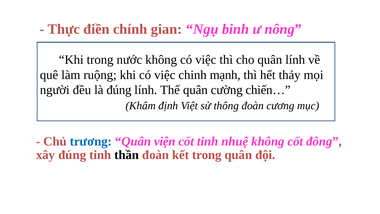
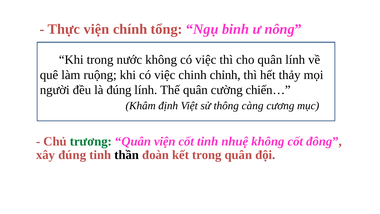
Thực điền: điền -> viện (96, 29)
gian: gian -> tổng (167, 29)
mạnh: mạnh -> chỉnh (225, 75)
thông đoàn: đoàn -> càng (253, 106)
trương colour: blue -> green (91, 141)
